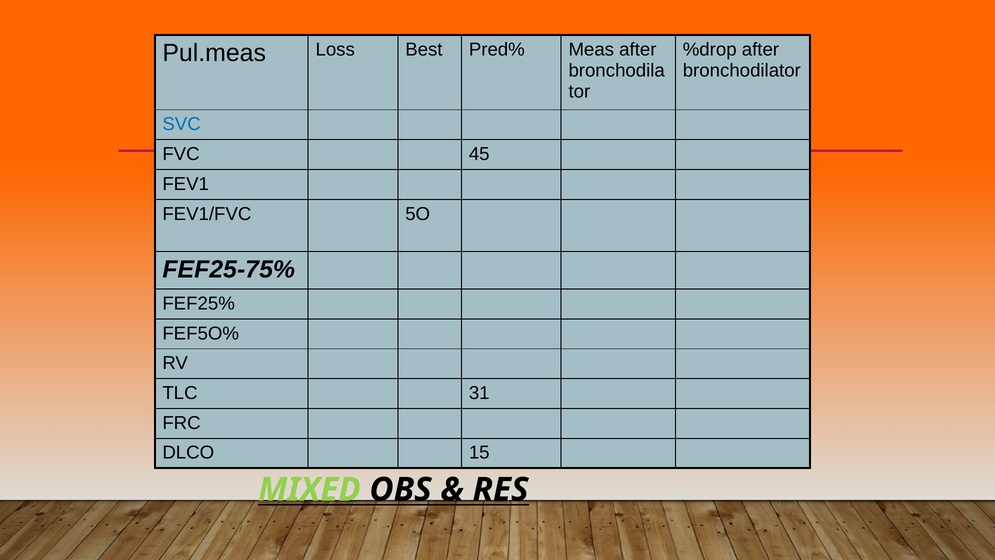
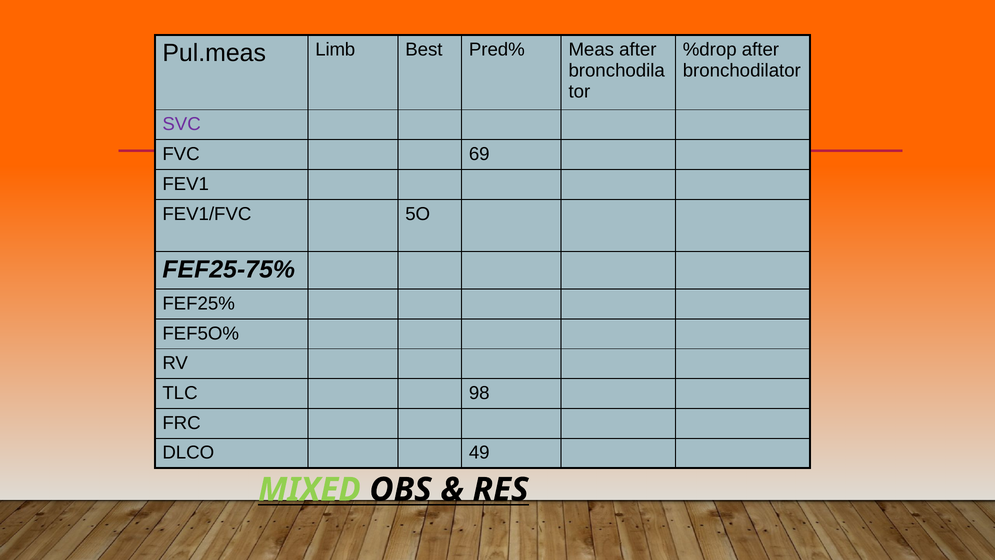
Loss: Loss -> Limb (335, 50)
SVC colour: blue -> purple (182, 124)
45: 45 -> 69 (479, 154)
31: 31 -> 98 (479, 393)
15: 15 -> 49 (479, 453)
